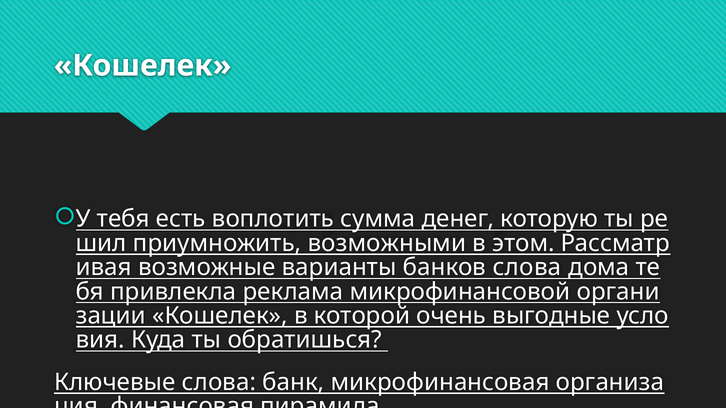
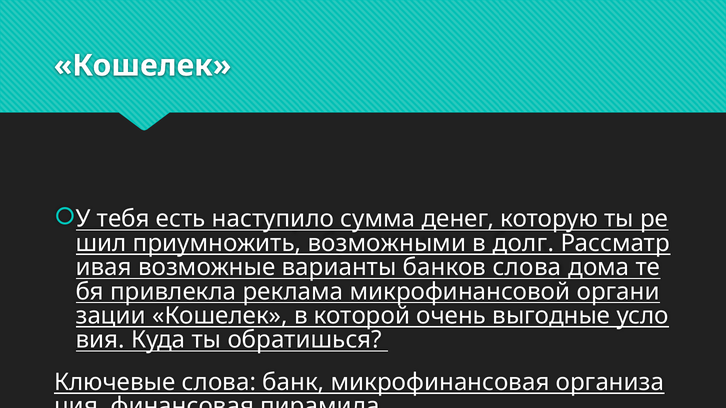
воплотить: воплотить -> наступило (273, 219)
этом: этом -> долг (523, 243)
